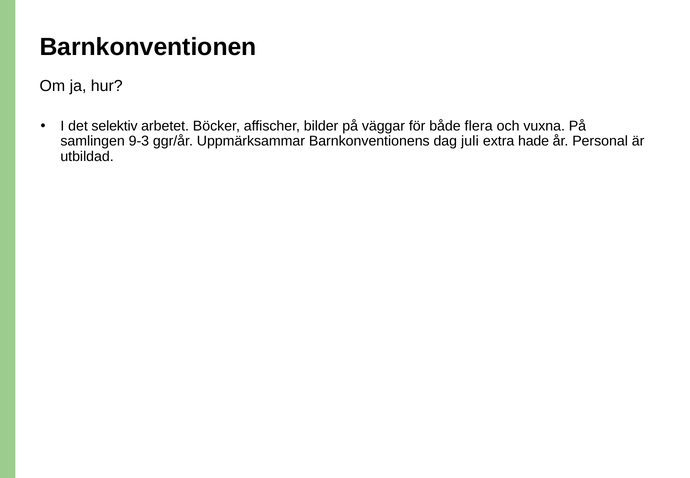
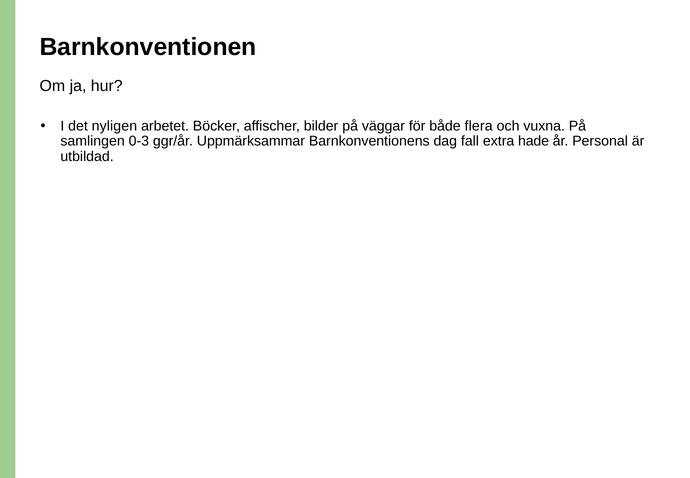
selektiv: selektiv -> nyligen (114, 126)
9-3: 9-3 -> 0-3 (139, 141)
juli: juli -> fall (470, 141)
